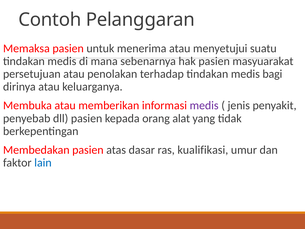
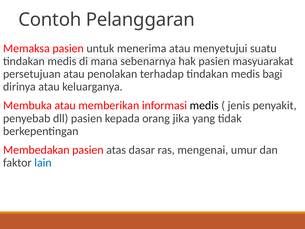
medis colour: purple -> black (204, 105)
alat: alat -> jika (181, 118)
kualifikasi: kualifikasi -> mengenai (203, 150)
